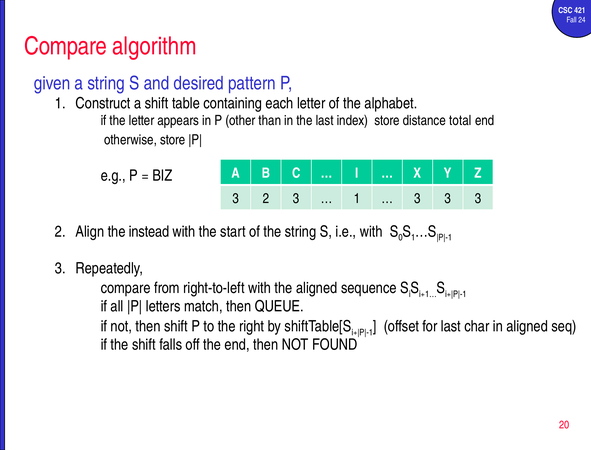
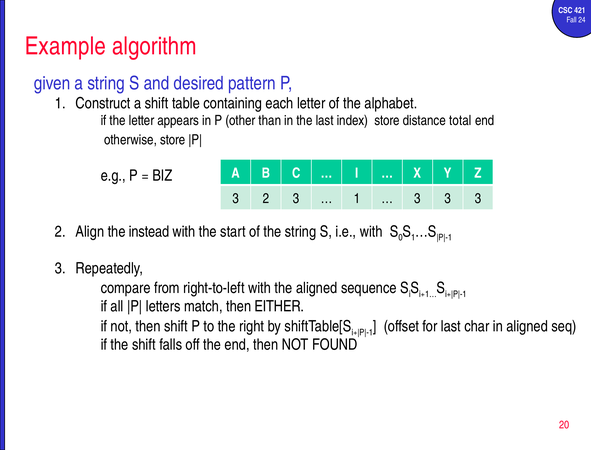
Compare: Compare -> Example (65, 46)
QUEUE: QUEUE -> EITHER (279, 307)
